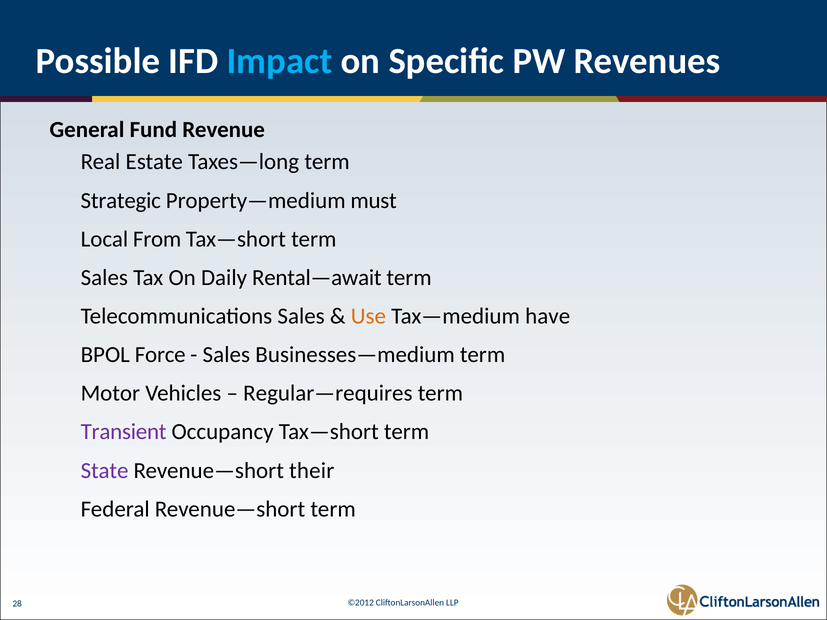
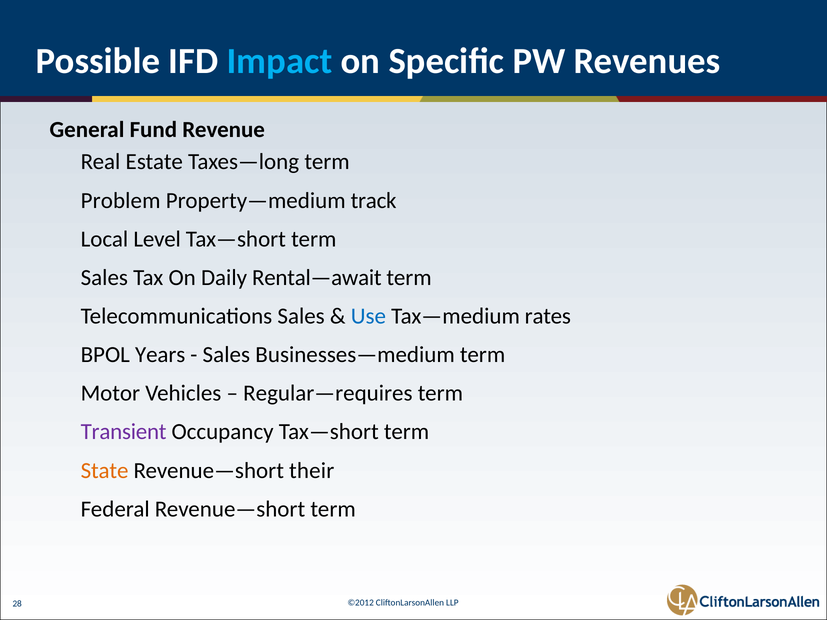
Strategic: Strategic -> Problem (121, 201)
must: must -> track (374, 201)
From: From -> Level (157, 239)
Use colour: orange -> blue (368, 316)
have: have -> rates (548, 316)
Force: Force -> Years (160, 355)
State colour: purple -> orange (105, 471)
